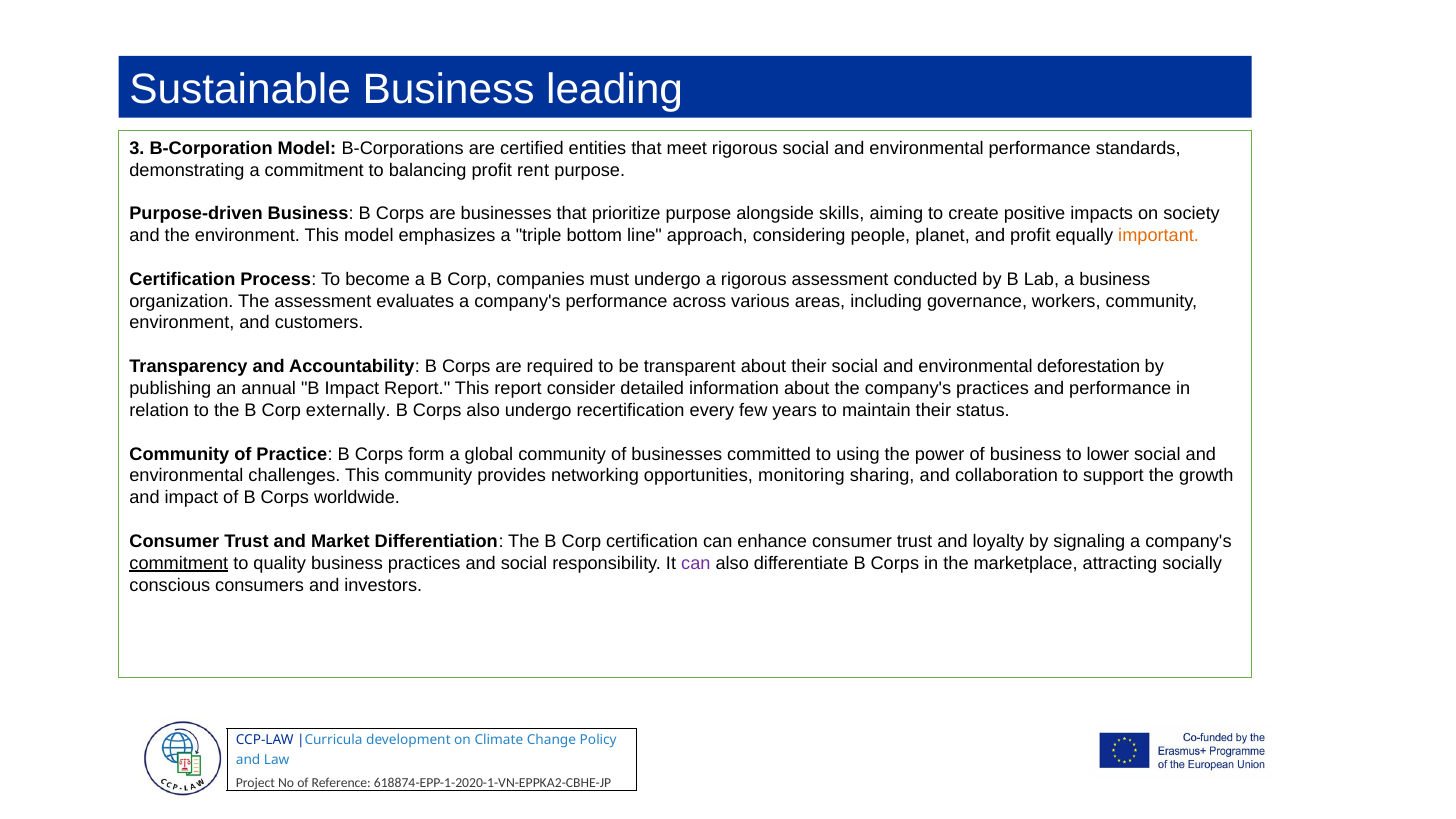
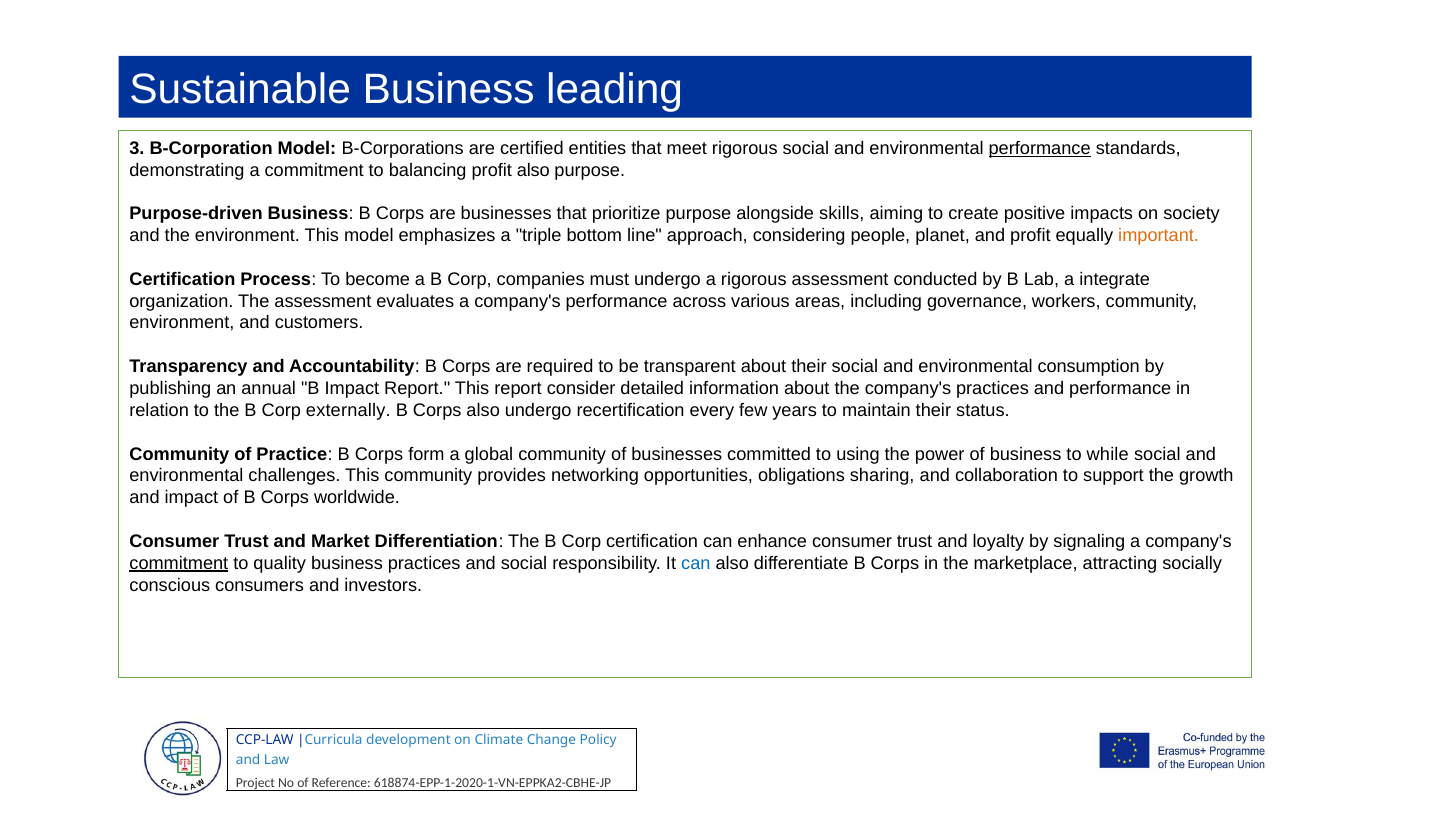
performance underline: none -> present (1040, 148)
profit rent: rent -> also (533, 170)
a business: business -> integrate (1115, 279)
deforestation: deforestation -> consumption (1089, 367)
lower: lower -> while (1108, 454)
monitoring: monitoring -> obligations (802, 476)
can colour: purple -> blue (696, 563)
